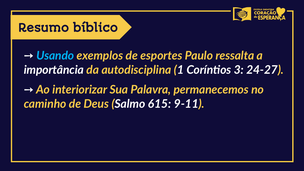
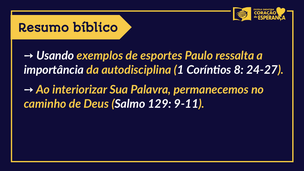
Usando colour: light blue -> white (55, 56)
3: 3 -> 8 (239, 70)
615: 615 -> 129 (160, 104)
